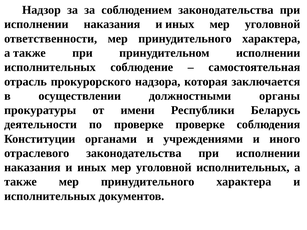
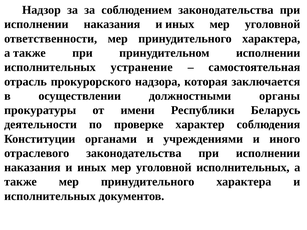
соблюдение: соблюдение -> устранение (142, 67)
проверке проверке: проверке -> характер (200, 125)
